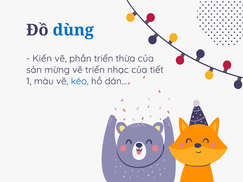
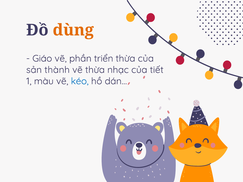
dùng colour: blue -> orange (73, 30)
Kiến: Kiến -> Giáo (42, 59)
mừng: mừng -> thành (57, 70)
vẽ triển: triển -> thừa (95, 70)
